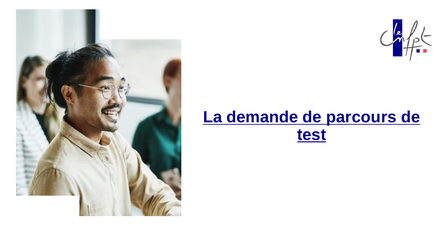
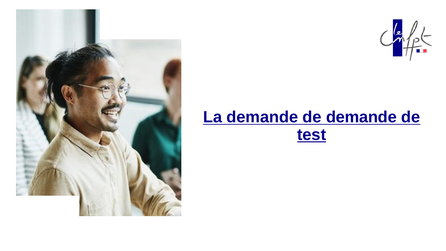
de parcours: parcours -> demande (361, 117)
